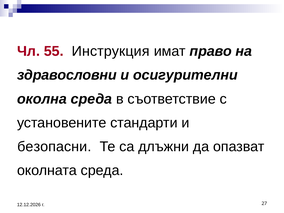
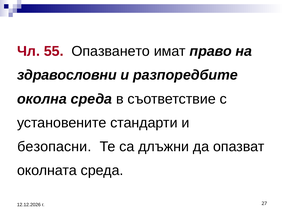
Инструкция: Инструкция -> Опазването (111, 51)
осигурителни: осигурителни -> разпоредбите (185, 75)
